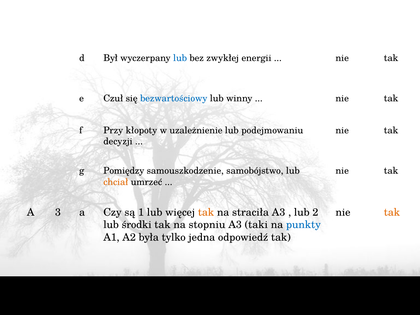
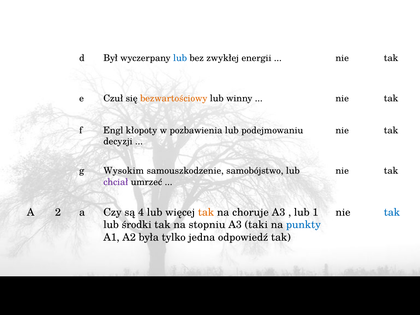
bezwartościowy colour: blue -> orange (174, 98)
Przy: Przy -> Engl (113, 130)
uzależnienie: uzależnienie -> pozbawienia (196, 130)
Pomiędzy: Pomiędzy -> Wysokim (124, 171)
chciał colour: orange -> purple (116, 182)
3: 3 -> 2 (58, 212)
1: 1 -> 4 (141, 212)
straciła: straciła -> choruje (250, 212)
2: 2 -> 1 (315, 212)
tak colour: orange -> blue (392, 212)
